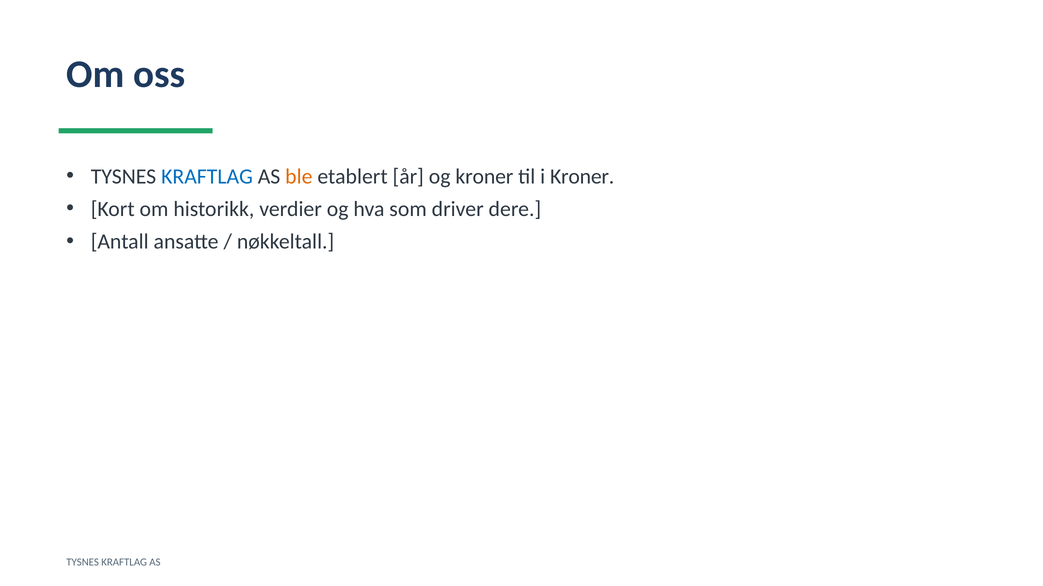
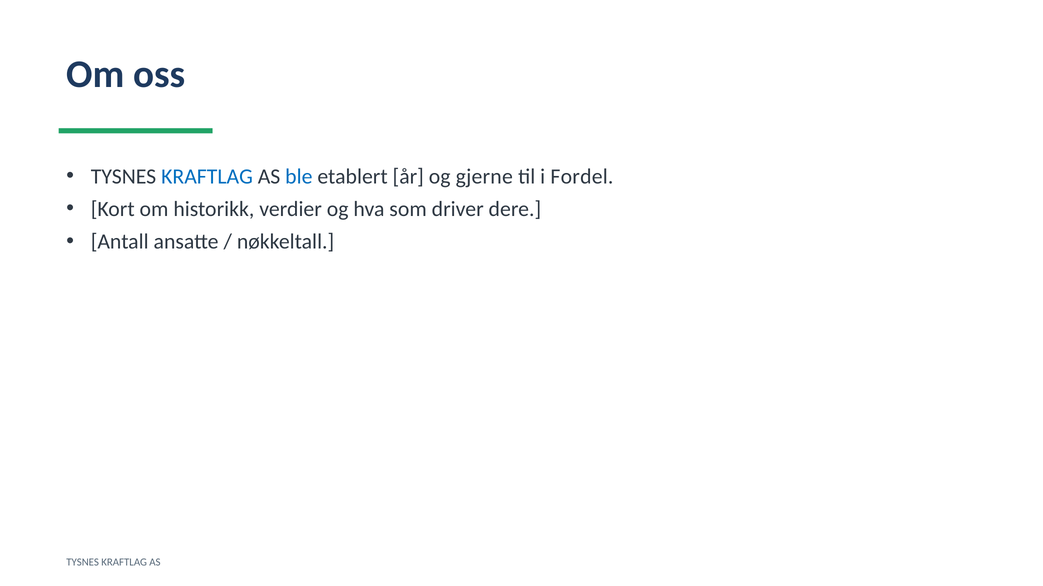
ble colour: orange -> blue (299, 177)
og kroner: kroner -> gjerne (484, 177)
i Kroner: Kroner -> Fordel (582, 177)
